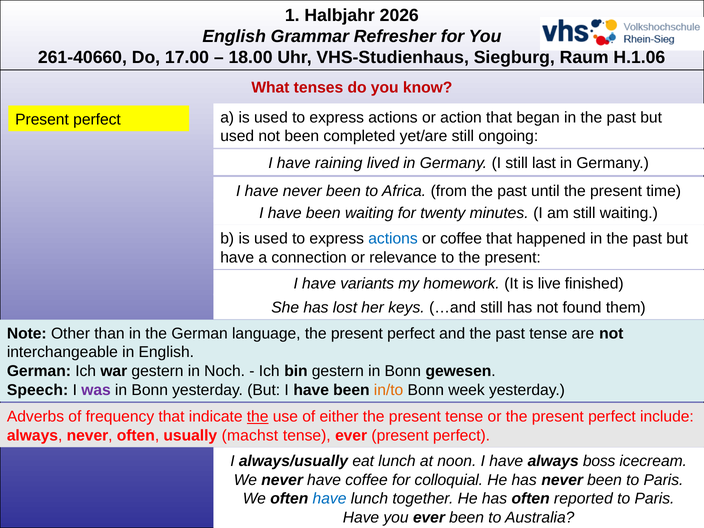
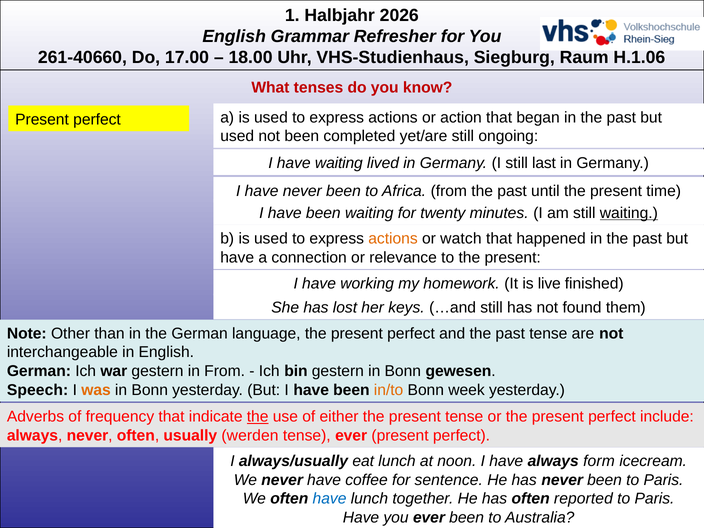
have raining: raining -> waiting (339, 163)
waiting underline: none -> present (629, 213)
actions colour: blue -> orange (393, 239)
or coffee: coffee -> watch (461, 239)
variants: variants -> working (367, 284)
in Noch: Noch -> From (225, 371)
was colour: purple -> orange (96, 390)
machst: machst -> werden (250, 436)
boss: boss -> form (599, 461)
colloquial: colloquial -> sentence (449, 480)
